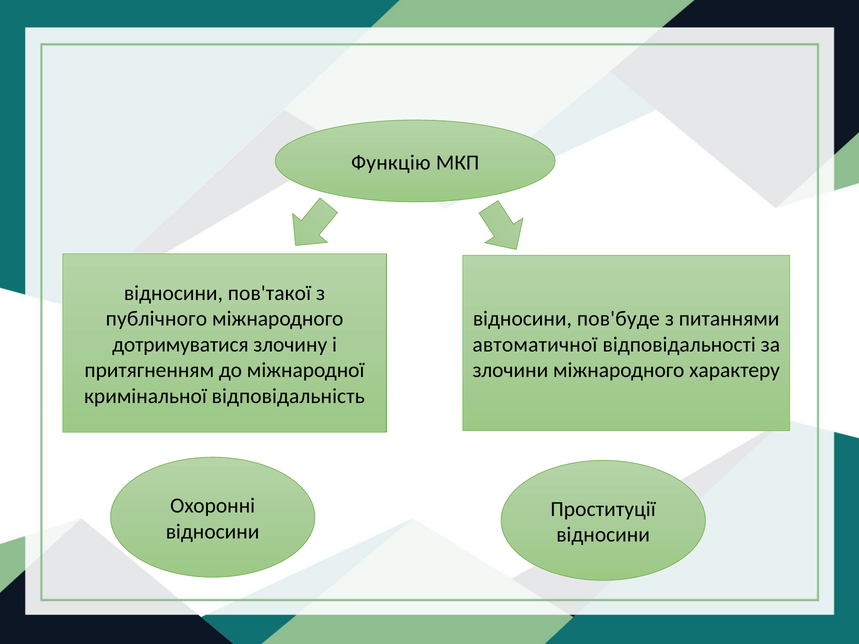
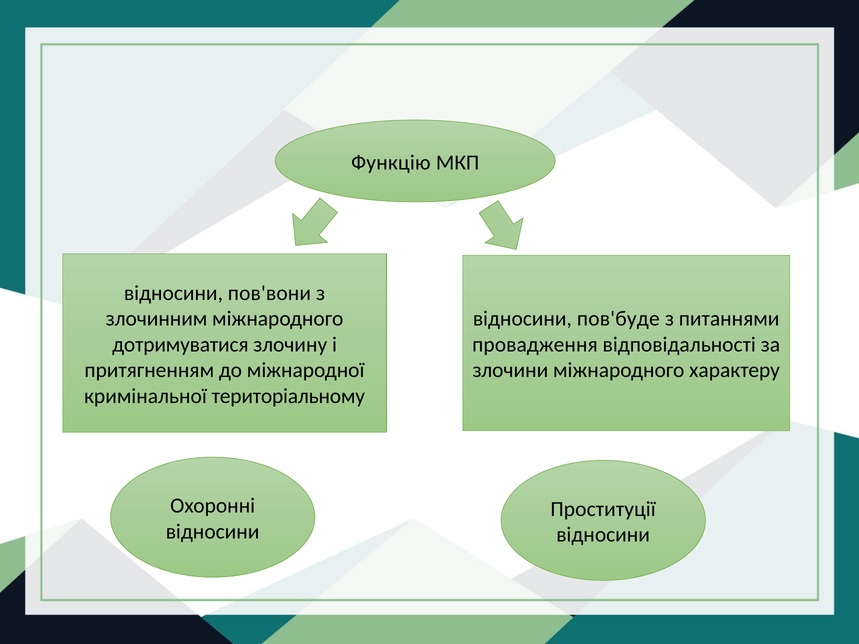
пов'такої: пов'такої -> пов'вони (269, 293)
публічного: публічного -> злочинним (156, 319)
автоматичної: автоматичної -> провадження (535, 345)
відповідальність: відповідальність -> територіальному (288, 396)
